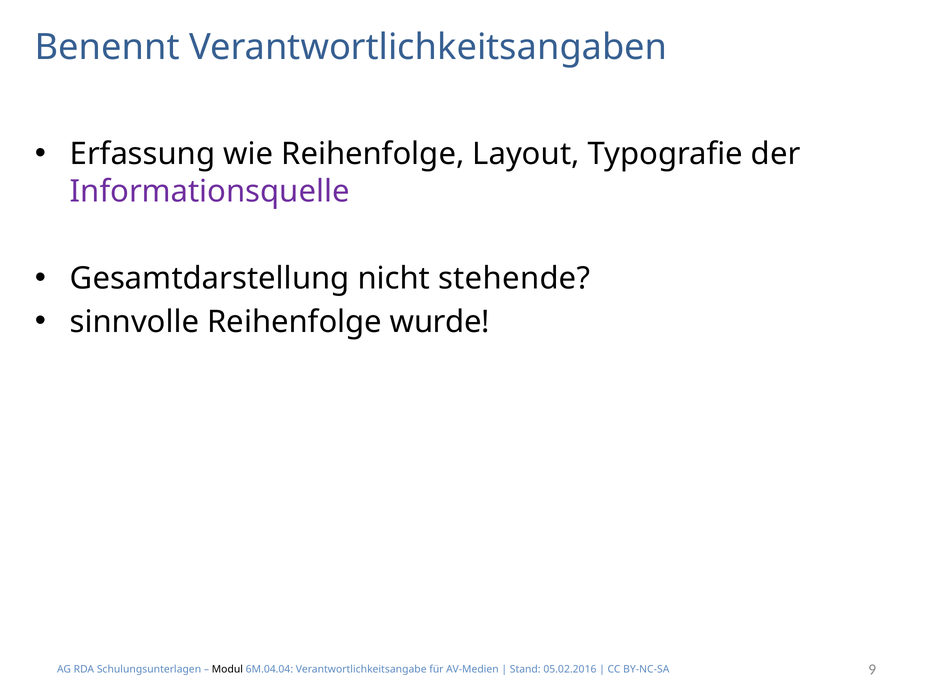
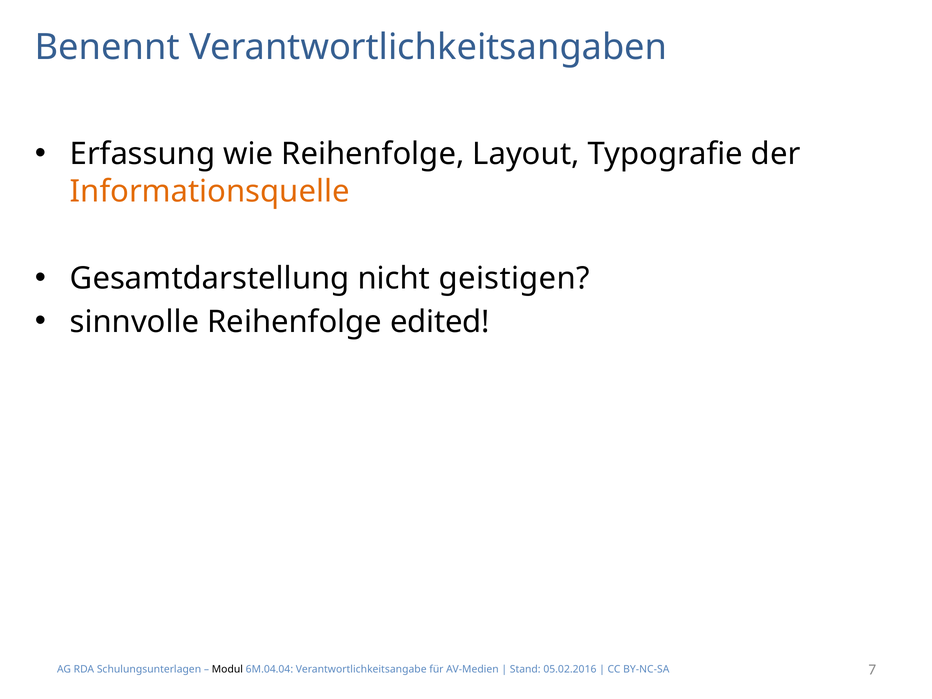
Informationsquelle colour: purple -> orange (210, 192)
stehende: stehende -> geistigen (514, 278)
wurde: wurde -> edited (440, 322)
9: 9 -> 7 (872, 669)
